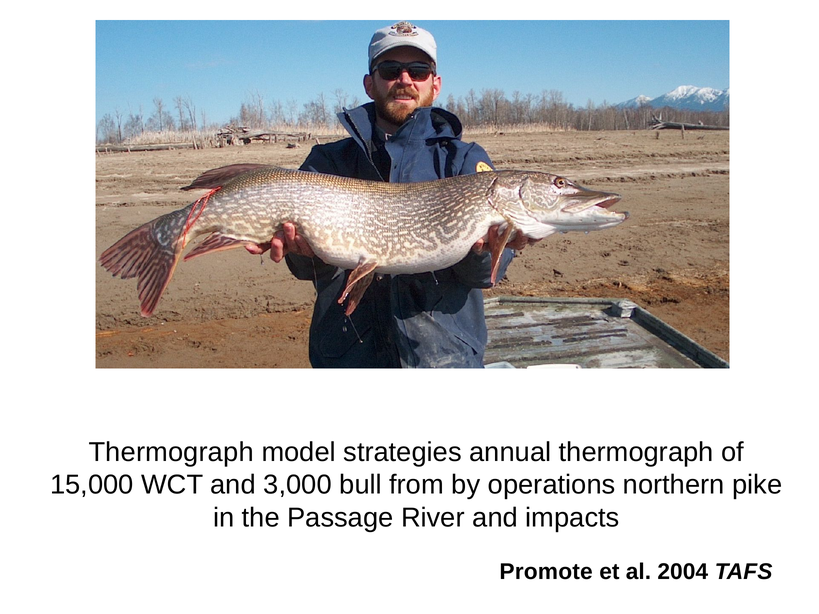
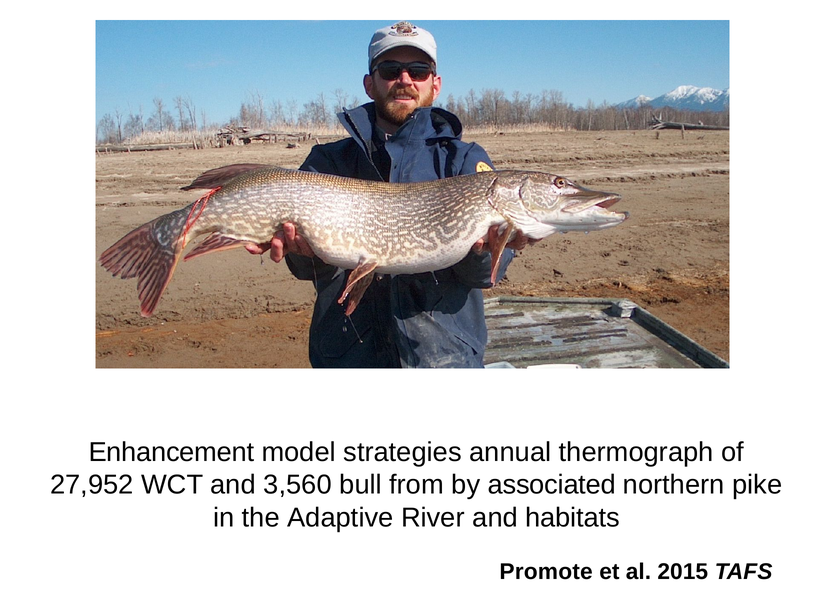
Thermograph: Thermograph -> Enhancement (171, 452)
15,000: 15,000 -> 27,952 (92, 485)
3,000: 3,000 -> 3,560 (298, 485)
operations: operations -> associated (552, 485)
Passage: Passage -> Adaptive (340, 518)
impacts: impacts -> habitats (573, 518)
2004: 2004 -> 2015 (683, 572)
